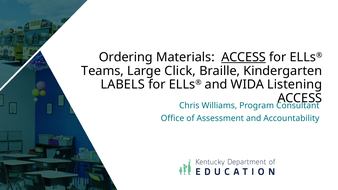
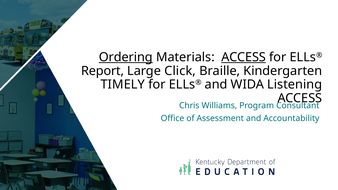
Ordering underline: none -> present (126, 57)
Teams: Teams -> Report (103, 71)
LABELS: LABELS -> TIMELY (123, 85)
